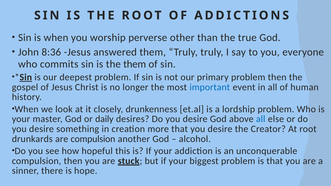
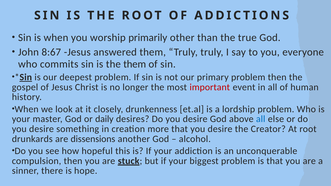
perverse: perverse -> primarily (148, 38)
8:36: 8:36 -> 8:67 (51, 52)
important colour: blue -> red (210, 87)
are compulsion: compulsion -> dissensions (93, 139)
